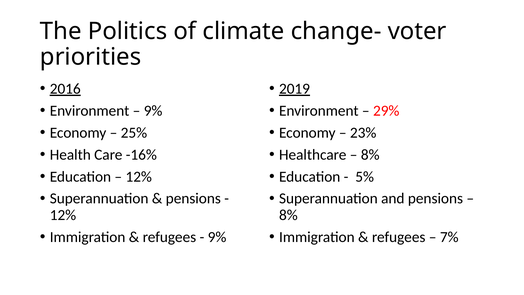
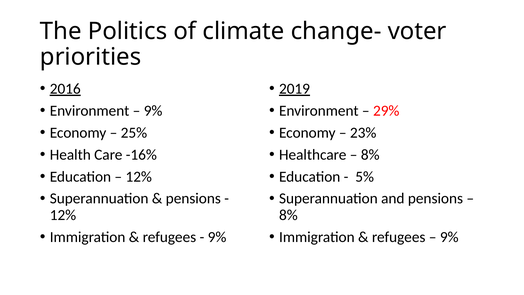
7%: 7% -> 9% (449, 237)
